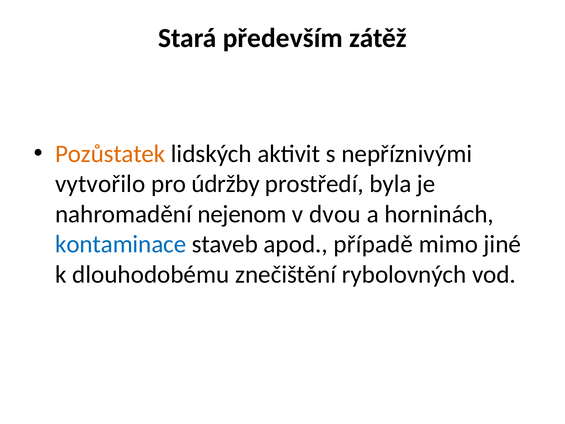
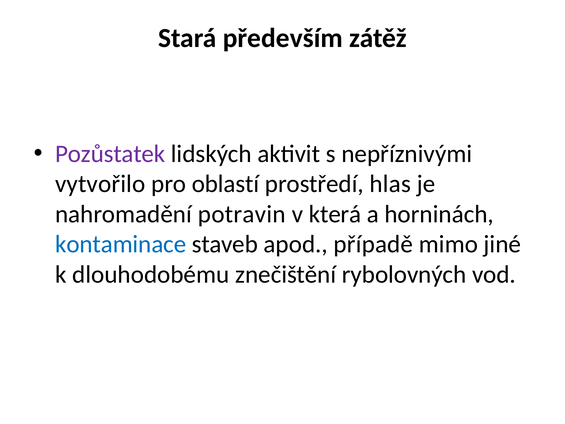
Pozůstatek colour: orange -> purple (110, 154)
údržby: údržby -> oblastí (225, 184)
byla: byla -> hlas (390, 184)
nejenom: nejenom -> potravin (242, 214)
dvou: dvou -> která (335, 214)
